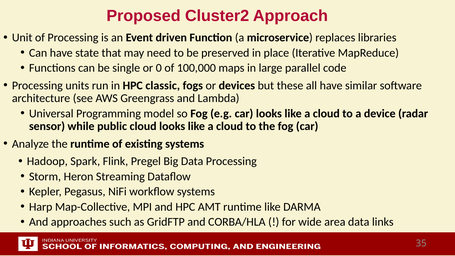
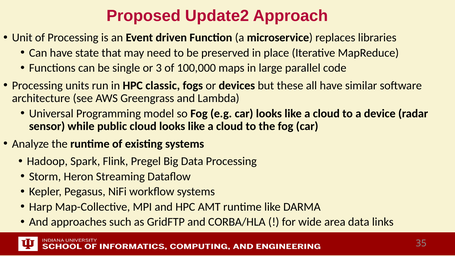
Cluster2: Cluster2 -> Update2 (217, 16)
0: 0 -> 3 (159, 68)
